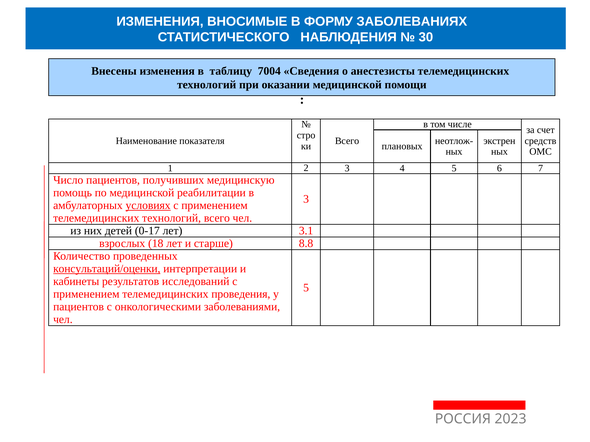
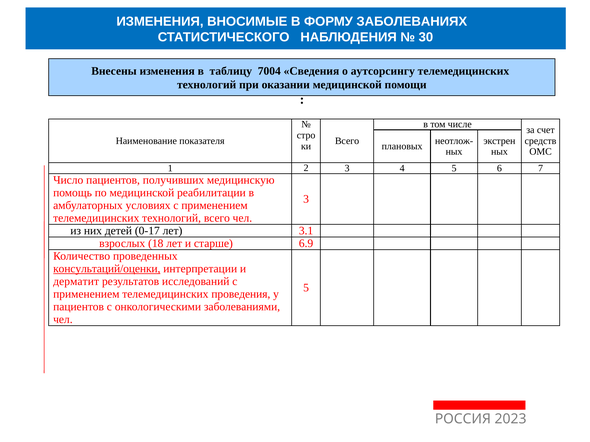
анестезисты: анестезисты -> аутсорсингу (383, 71)
условиях underline: present -> none (148, 206)
8.8: 8.8 -> 6.9 (306, 244)
кабинеты: кабинеты -> дерматит (76, 282)
